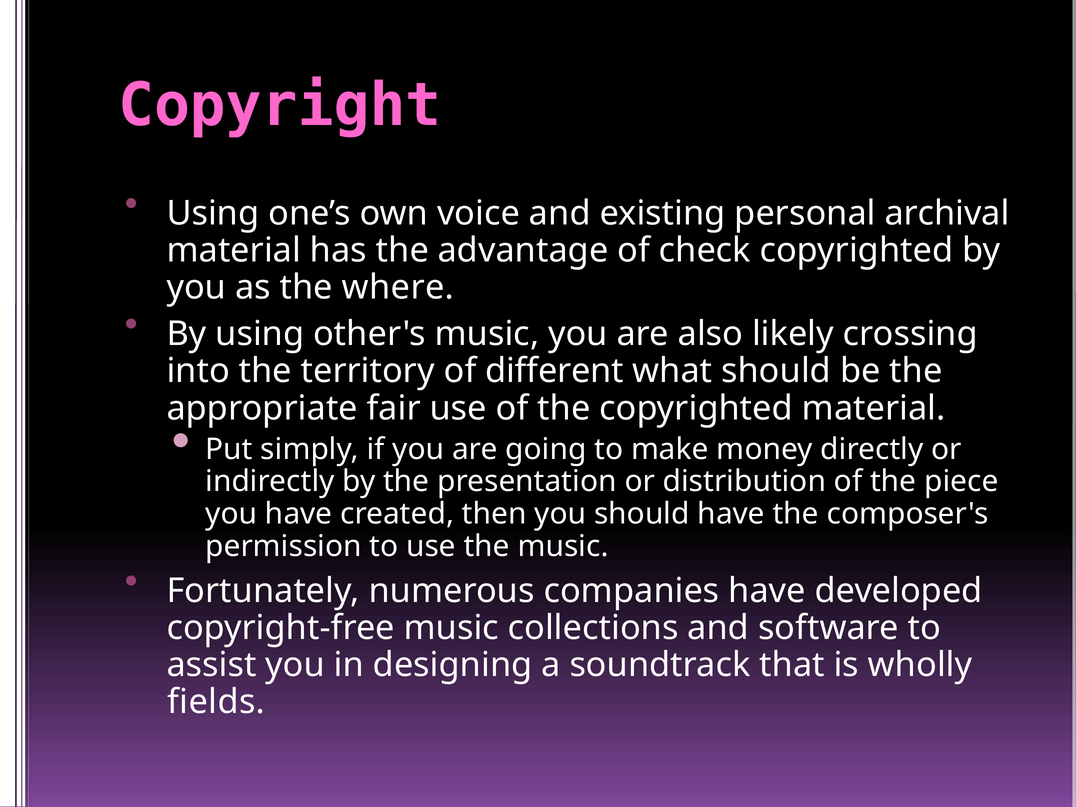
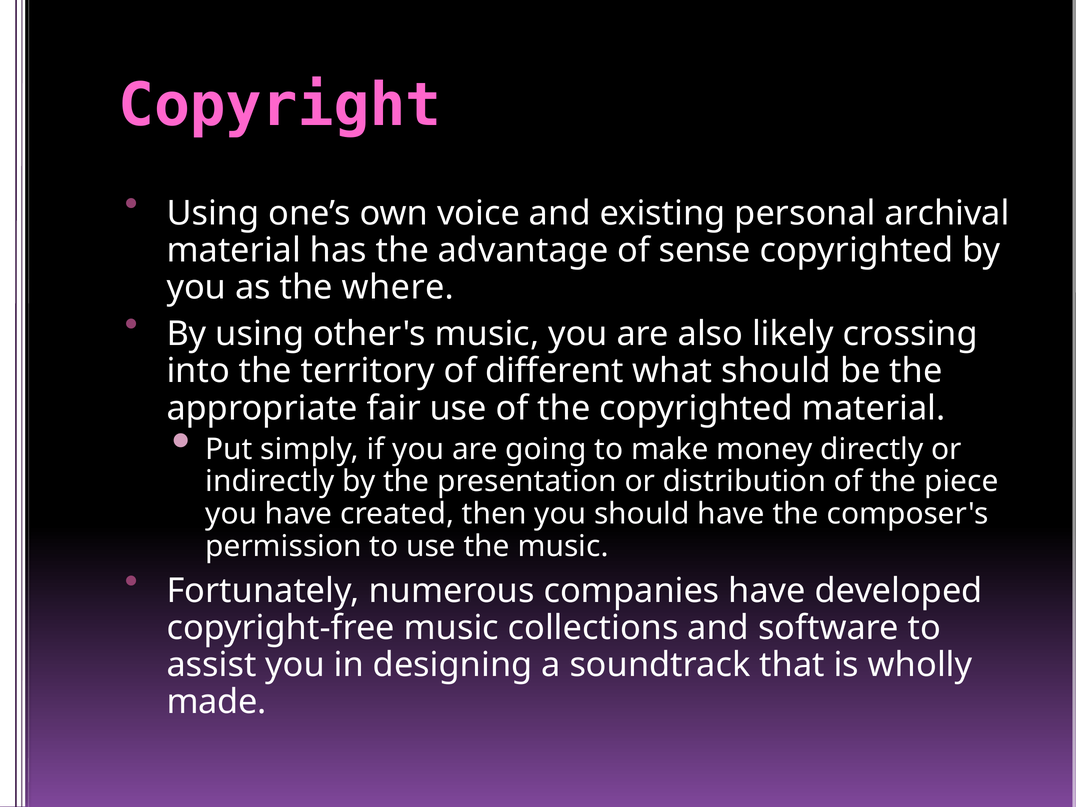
check: check -> sense (705, 250)
fields: fields -> made (217, 702)
